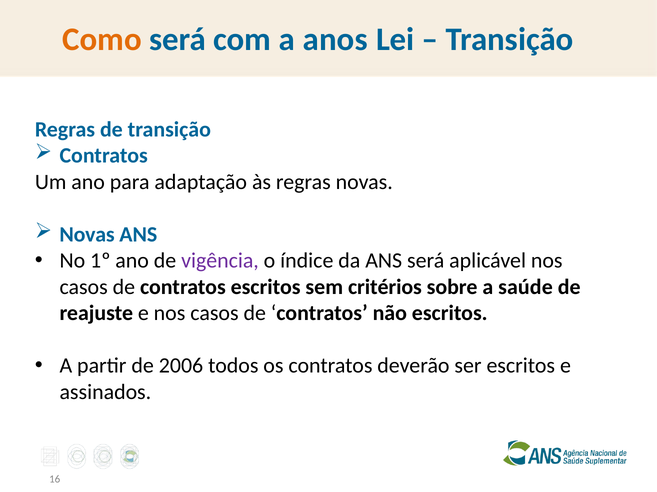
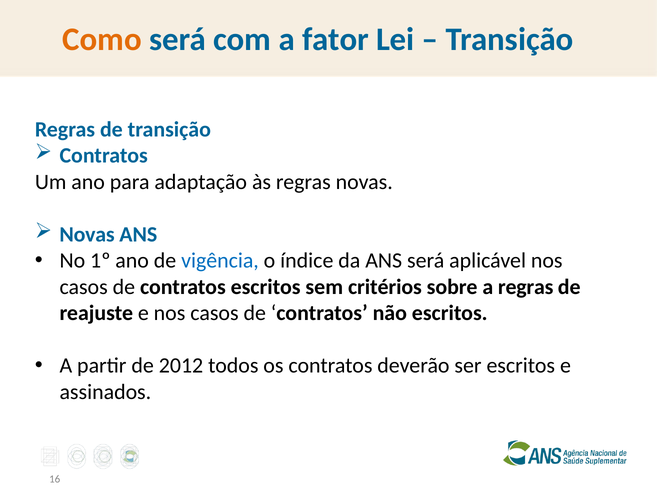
anos: anos -> fator (336, 40)
vigência colour: purple -> blue (220, 261)
a saúde: saúde -> regras (526, 287)
2006: 2006 -> 2012 (181, 366)
